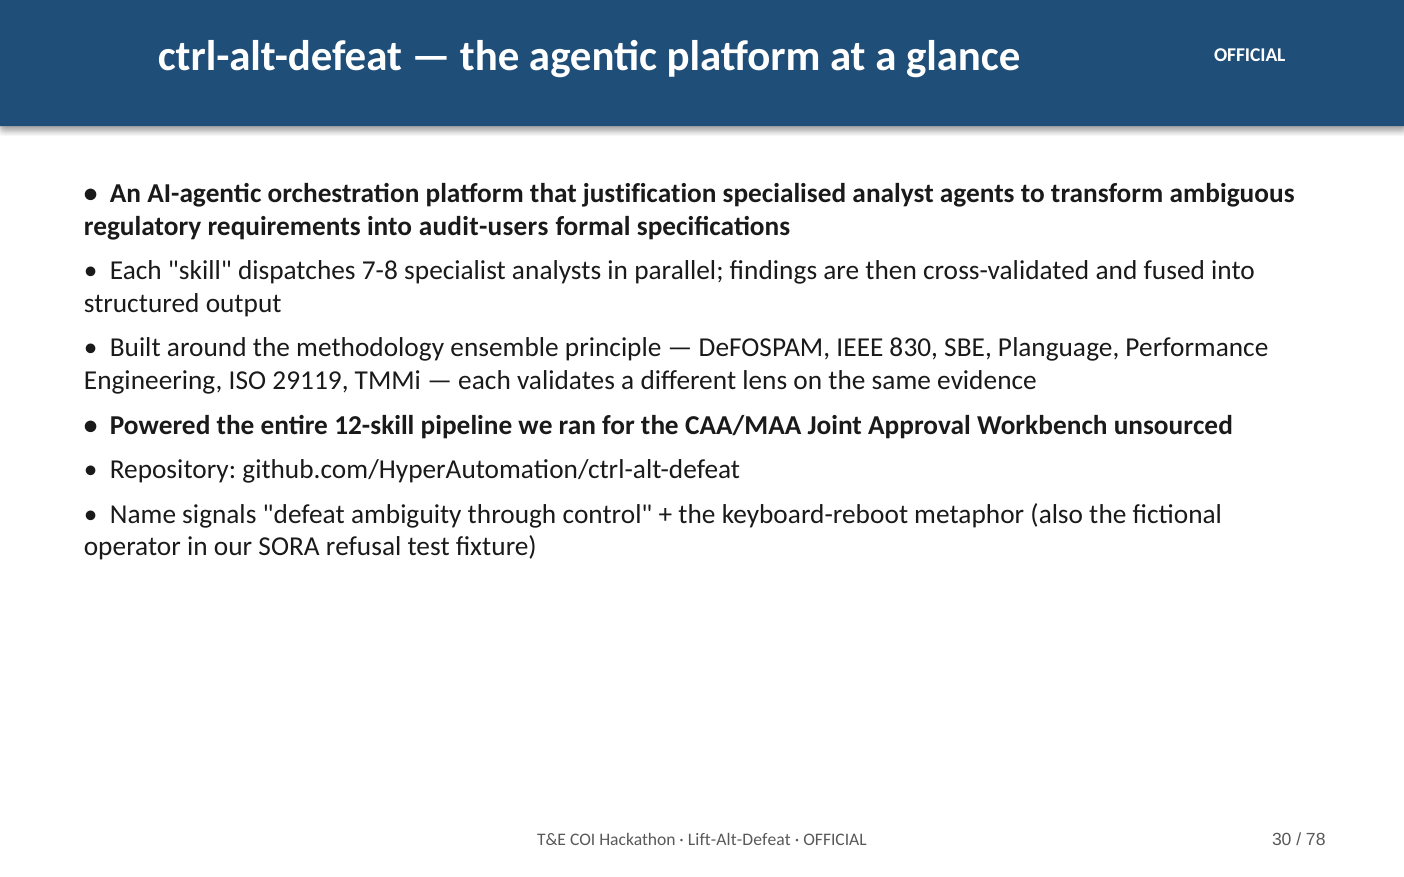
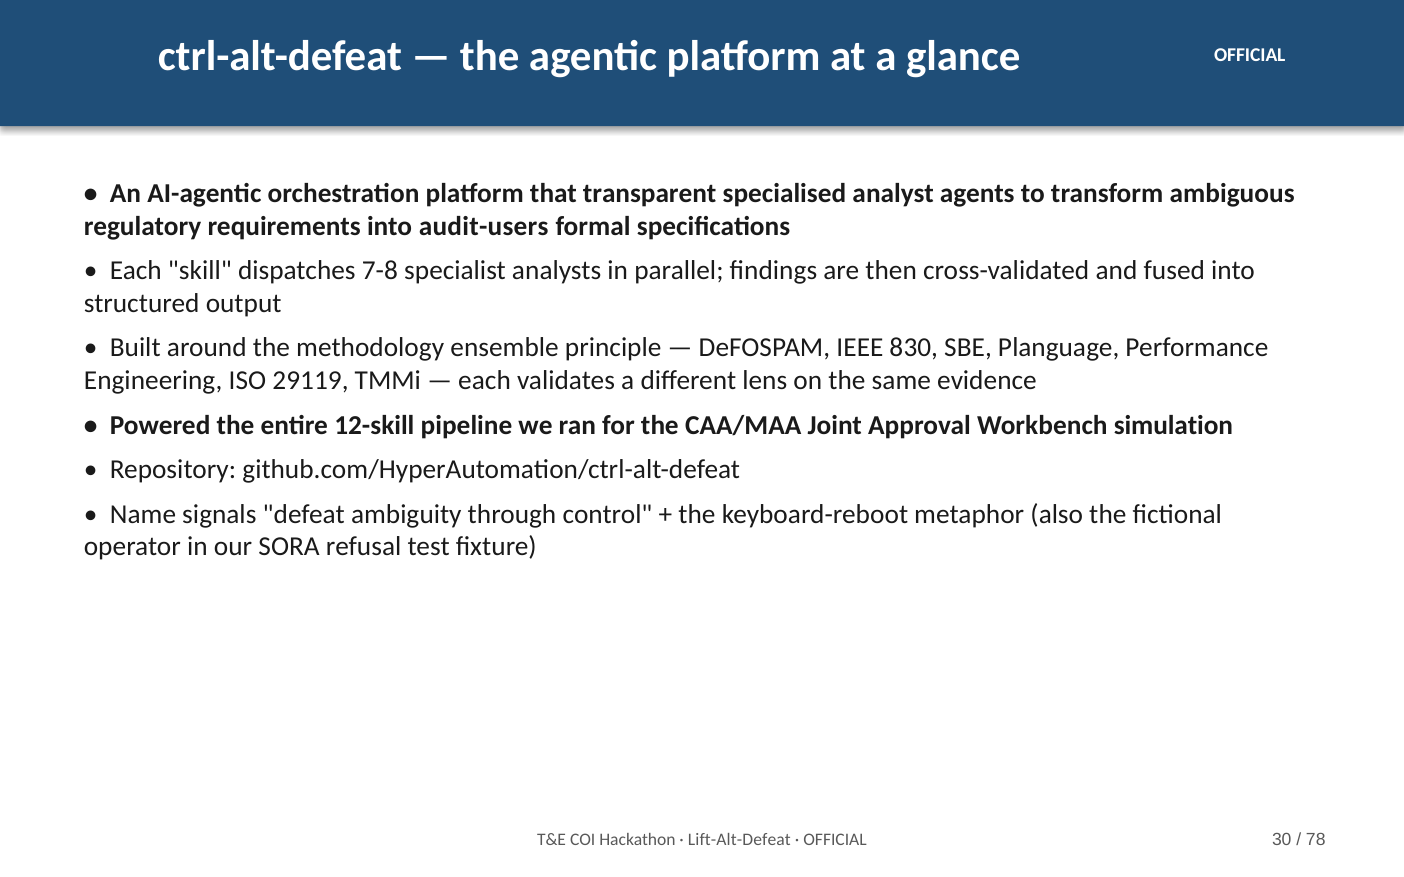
justification: justification -> transparent (650, 194)
unsourced: unsourced -> simulation (1173, 425)
